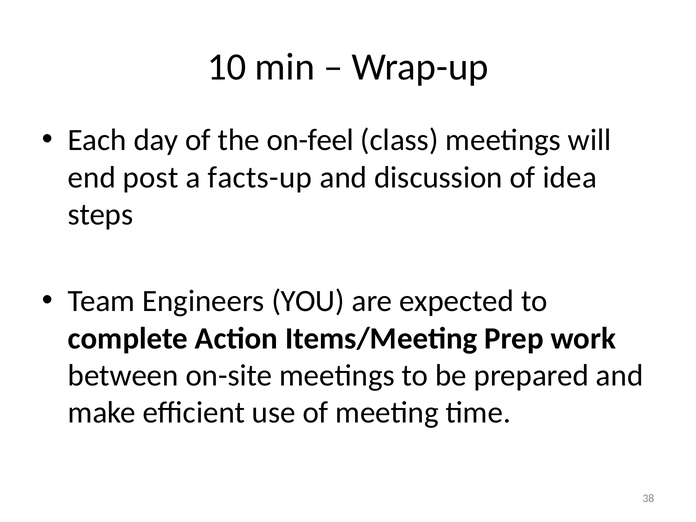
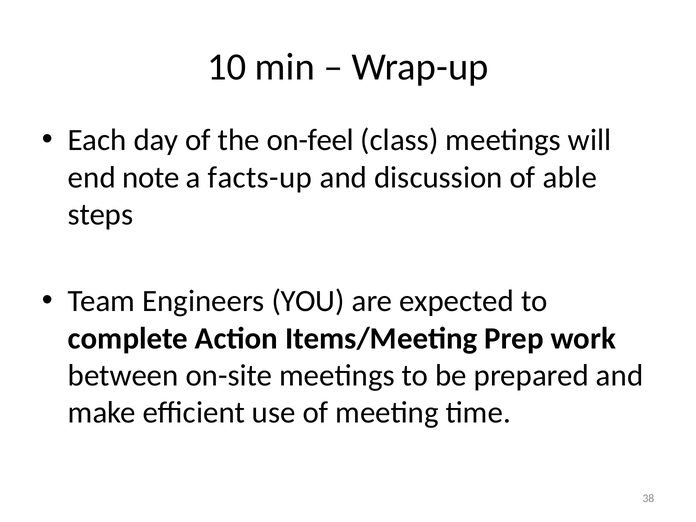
post: post -> note (151, 177)
idea: idea -> able (570, 177)
